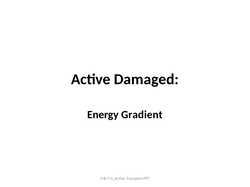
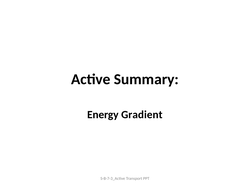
Damaged: Damaged -> Summary (146, 79)
